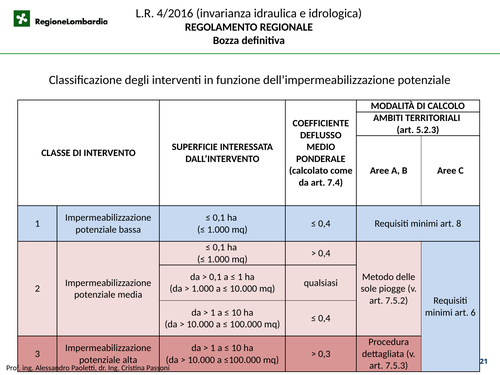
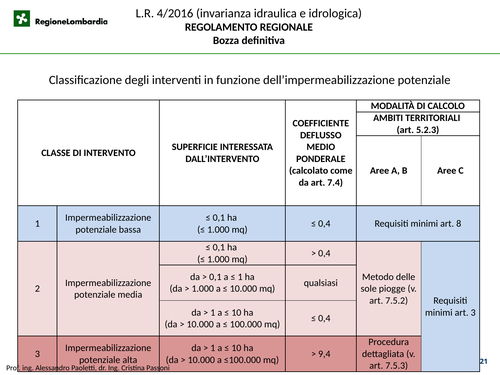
art 6: 6 -> 3 (473, 312)
0,3: 0,3 -> 9,4 (324, 354)
